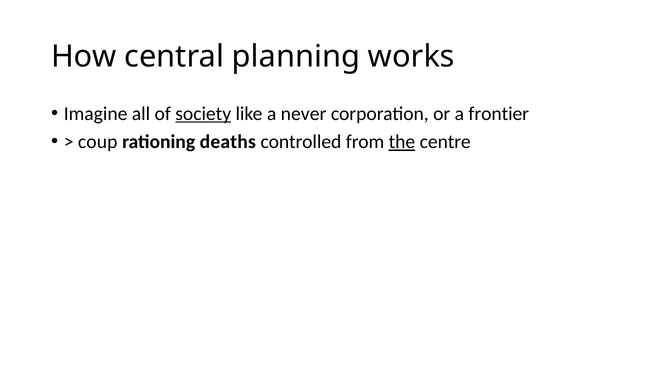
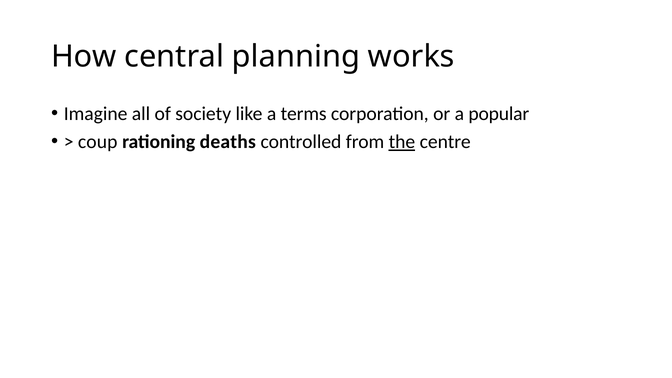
society underline: present -> none (203, 114)
never: never -> terms (304, 114)
frontier: frontier -> popular (499, 114)
